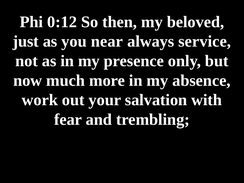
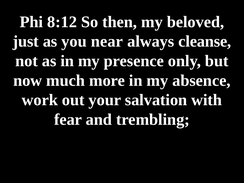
0:12: 0:12 -> 8:12 (62, 22)
service: service -> cleanse (205, 41)
